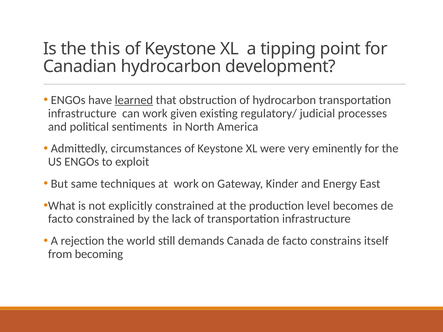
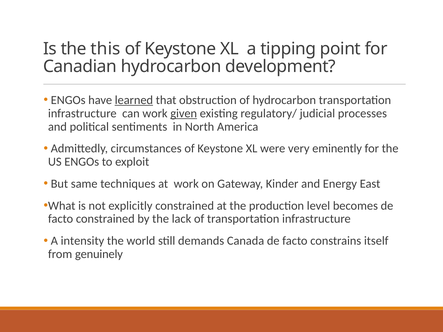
given underline: none -> present (184, 113)
rejection: rejection -> intensity (82, 241)
becoming: becoming -> genuinely (99, 254)
